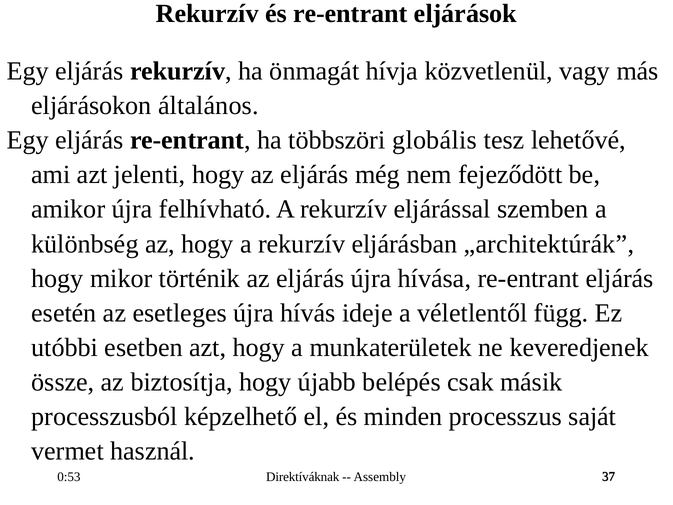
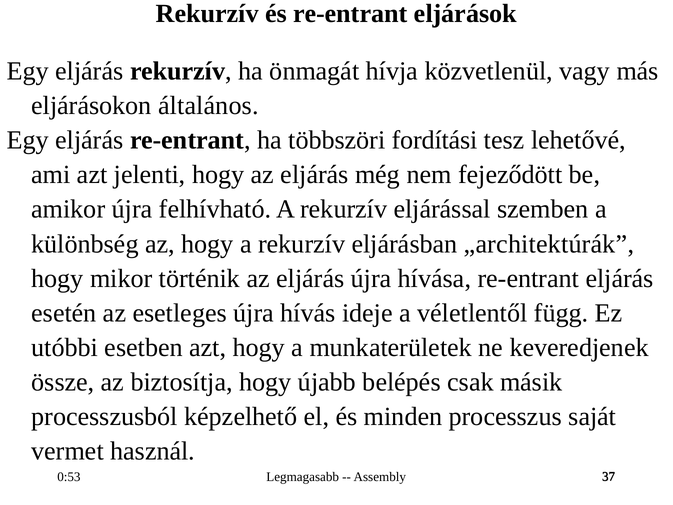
globális: globális -> fordítási (435, 140)
Direktíváknak: Direktíváknak -> Legmagasabb (303, 477)
